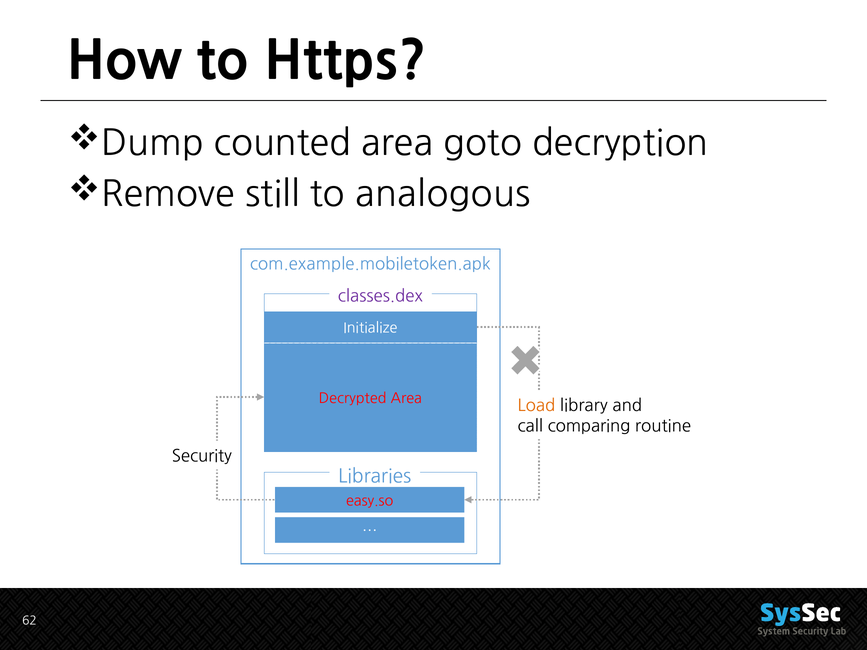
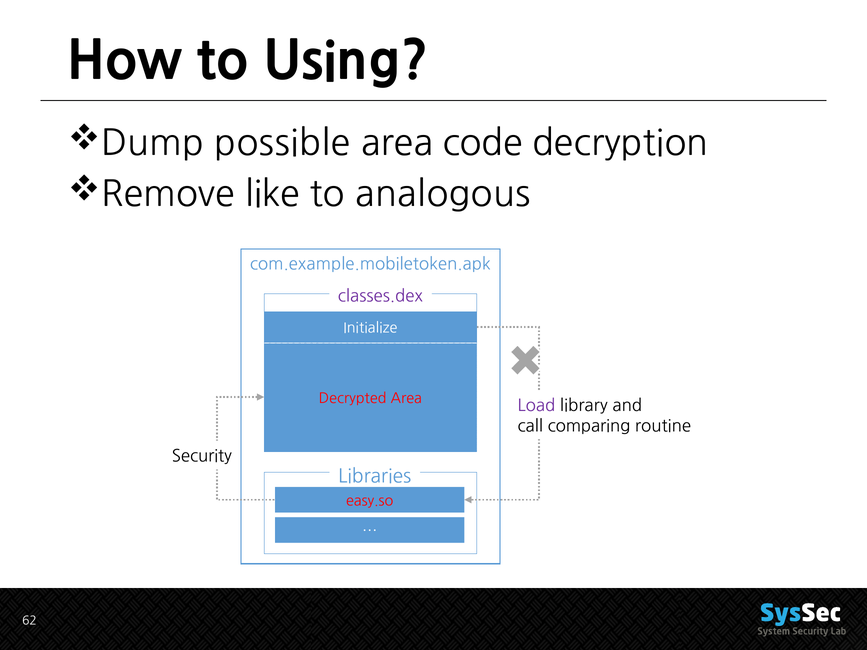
Https: Https -> Using (346, 62)
counted: counted -> possible (282, 143)
goto: goto -> code (483, 143)
still: still -> like (273, 194)
Load colour: orange -> purple (536, 406)
